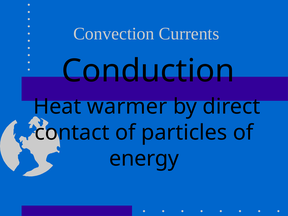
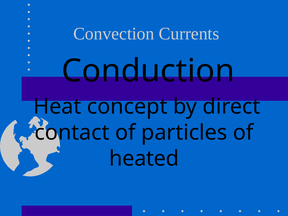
warmer: warmer -> concept (127, 107)
energy: energy -> heated (144, 158)
